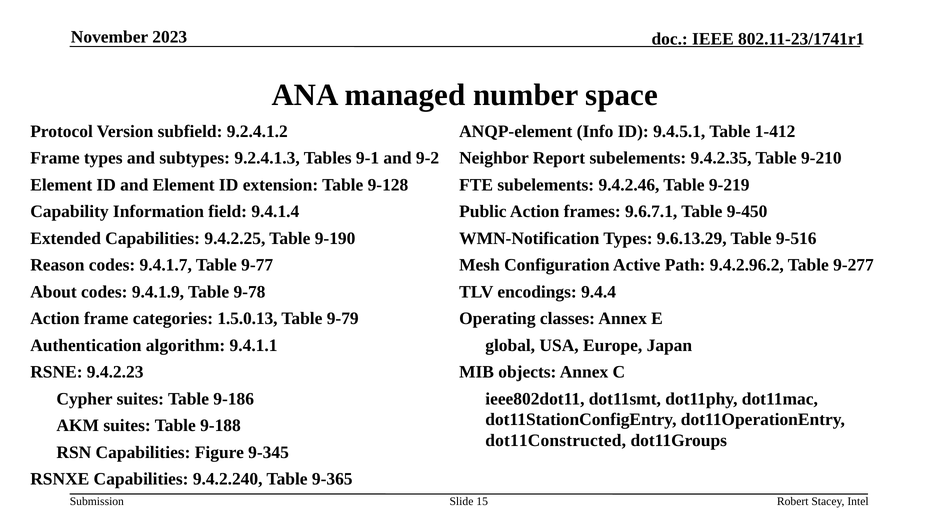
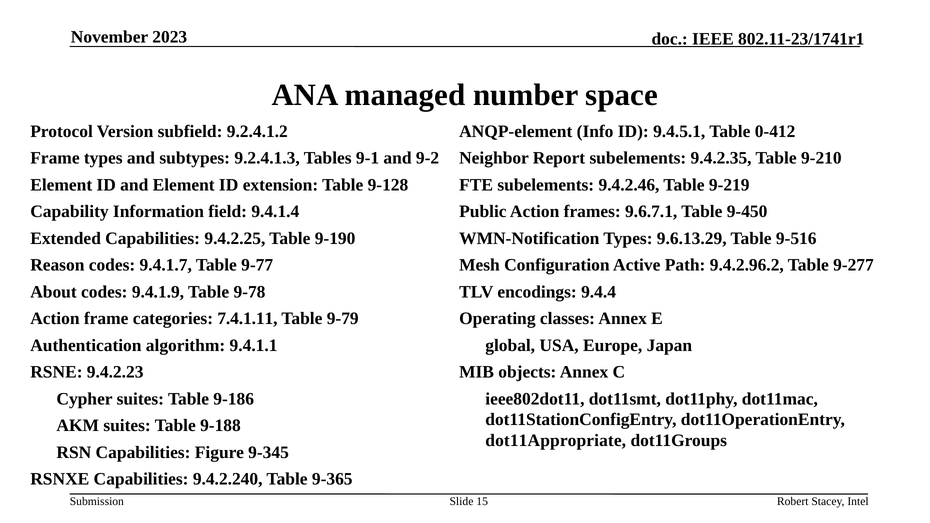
1-412: 1-412 -> 0-412 (775, 131)
1.5.0.13: 1.5.0.13 -> 7.4.1.11 (247, 319)
dot11Constructed: dot11Constructed -> dot11Appropriate (556, 441)
